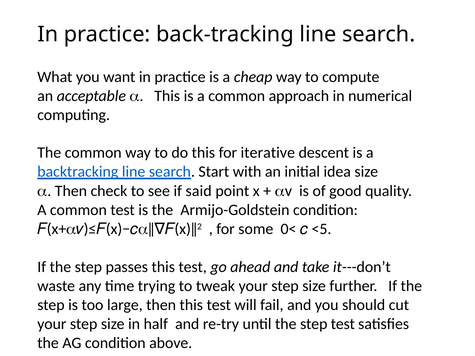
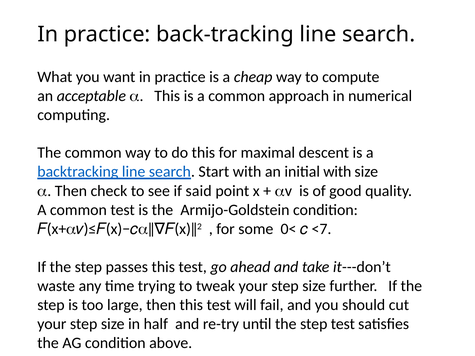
iterative: iterative -> maximal (268, 153)
initial idea: idea -> with (337, 172)
<5: <5 -> <7 (322, 229)
